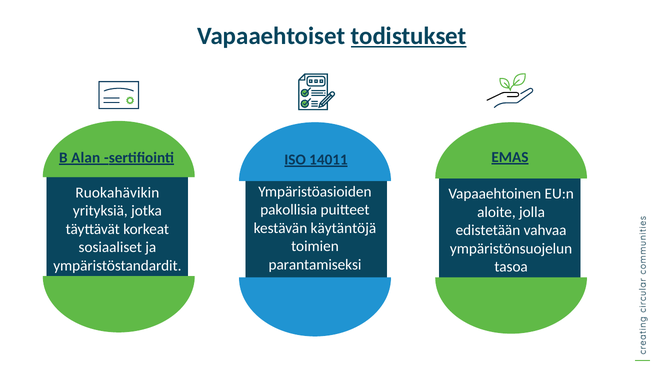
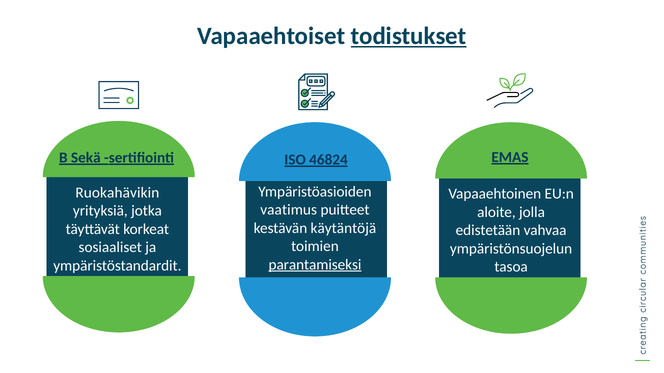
Alan: Alan -> Sekä (86, 158)
14011: 14011 -> 46824 (328, 160)
pakollisia: pakollisia -> vaatimus (289, 210)
parantamiseksi underline: none -> present (315, 265)
